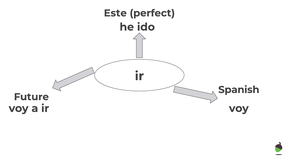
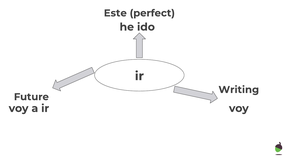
Spanish: Spanish -> Writing (239, 90)
